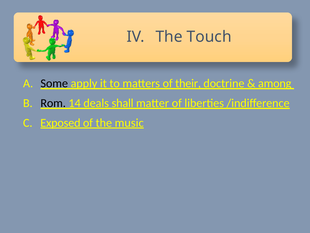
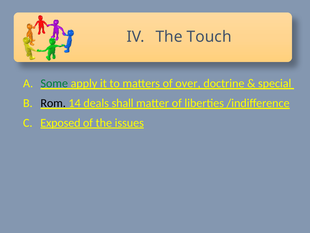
Some colour: black -> green (54, 83)
their: their -> over (188, 83)
among: among -> special (275, 83)
music: music -> issues (129, 123)
